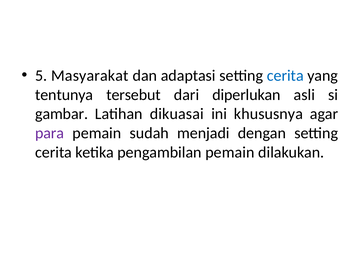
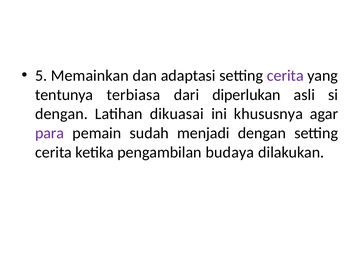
Masyarakat: Masyarakat -> Memainkan (90, 76)
cerita colour: blue -> purple (285, 76)
tersebut: tersebut -> terbiasa (133, 95)
gambar: gambar -> dengan (62, 114)
pengambilan pemain: pemain -> budaya (230, 152)
